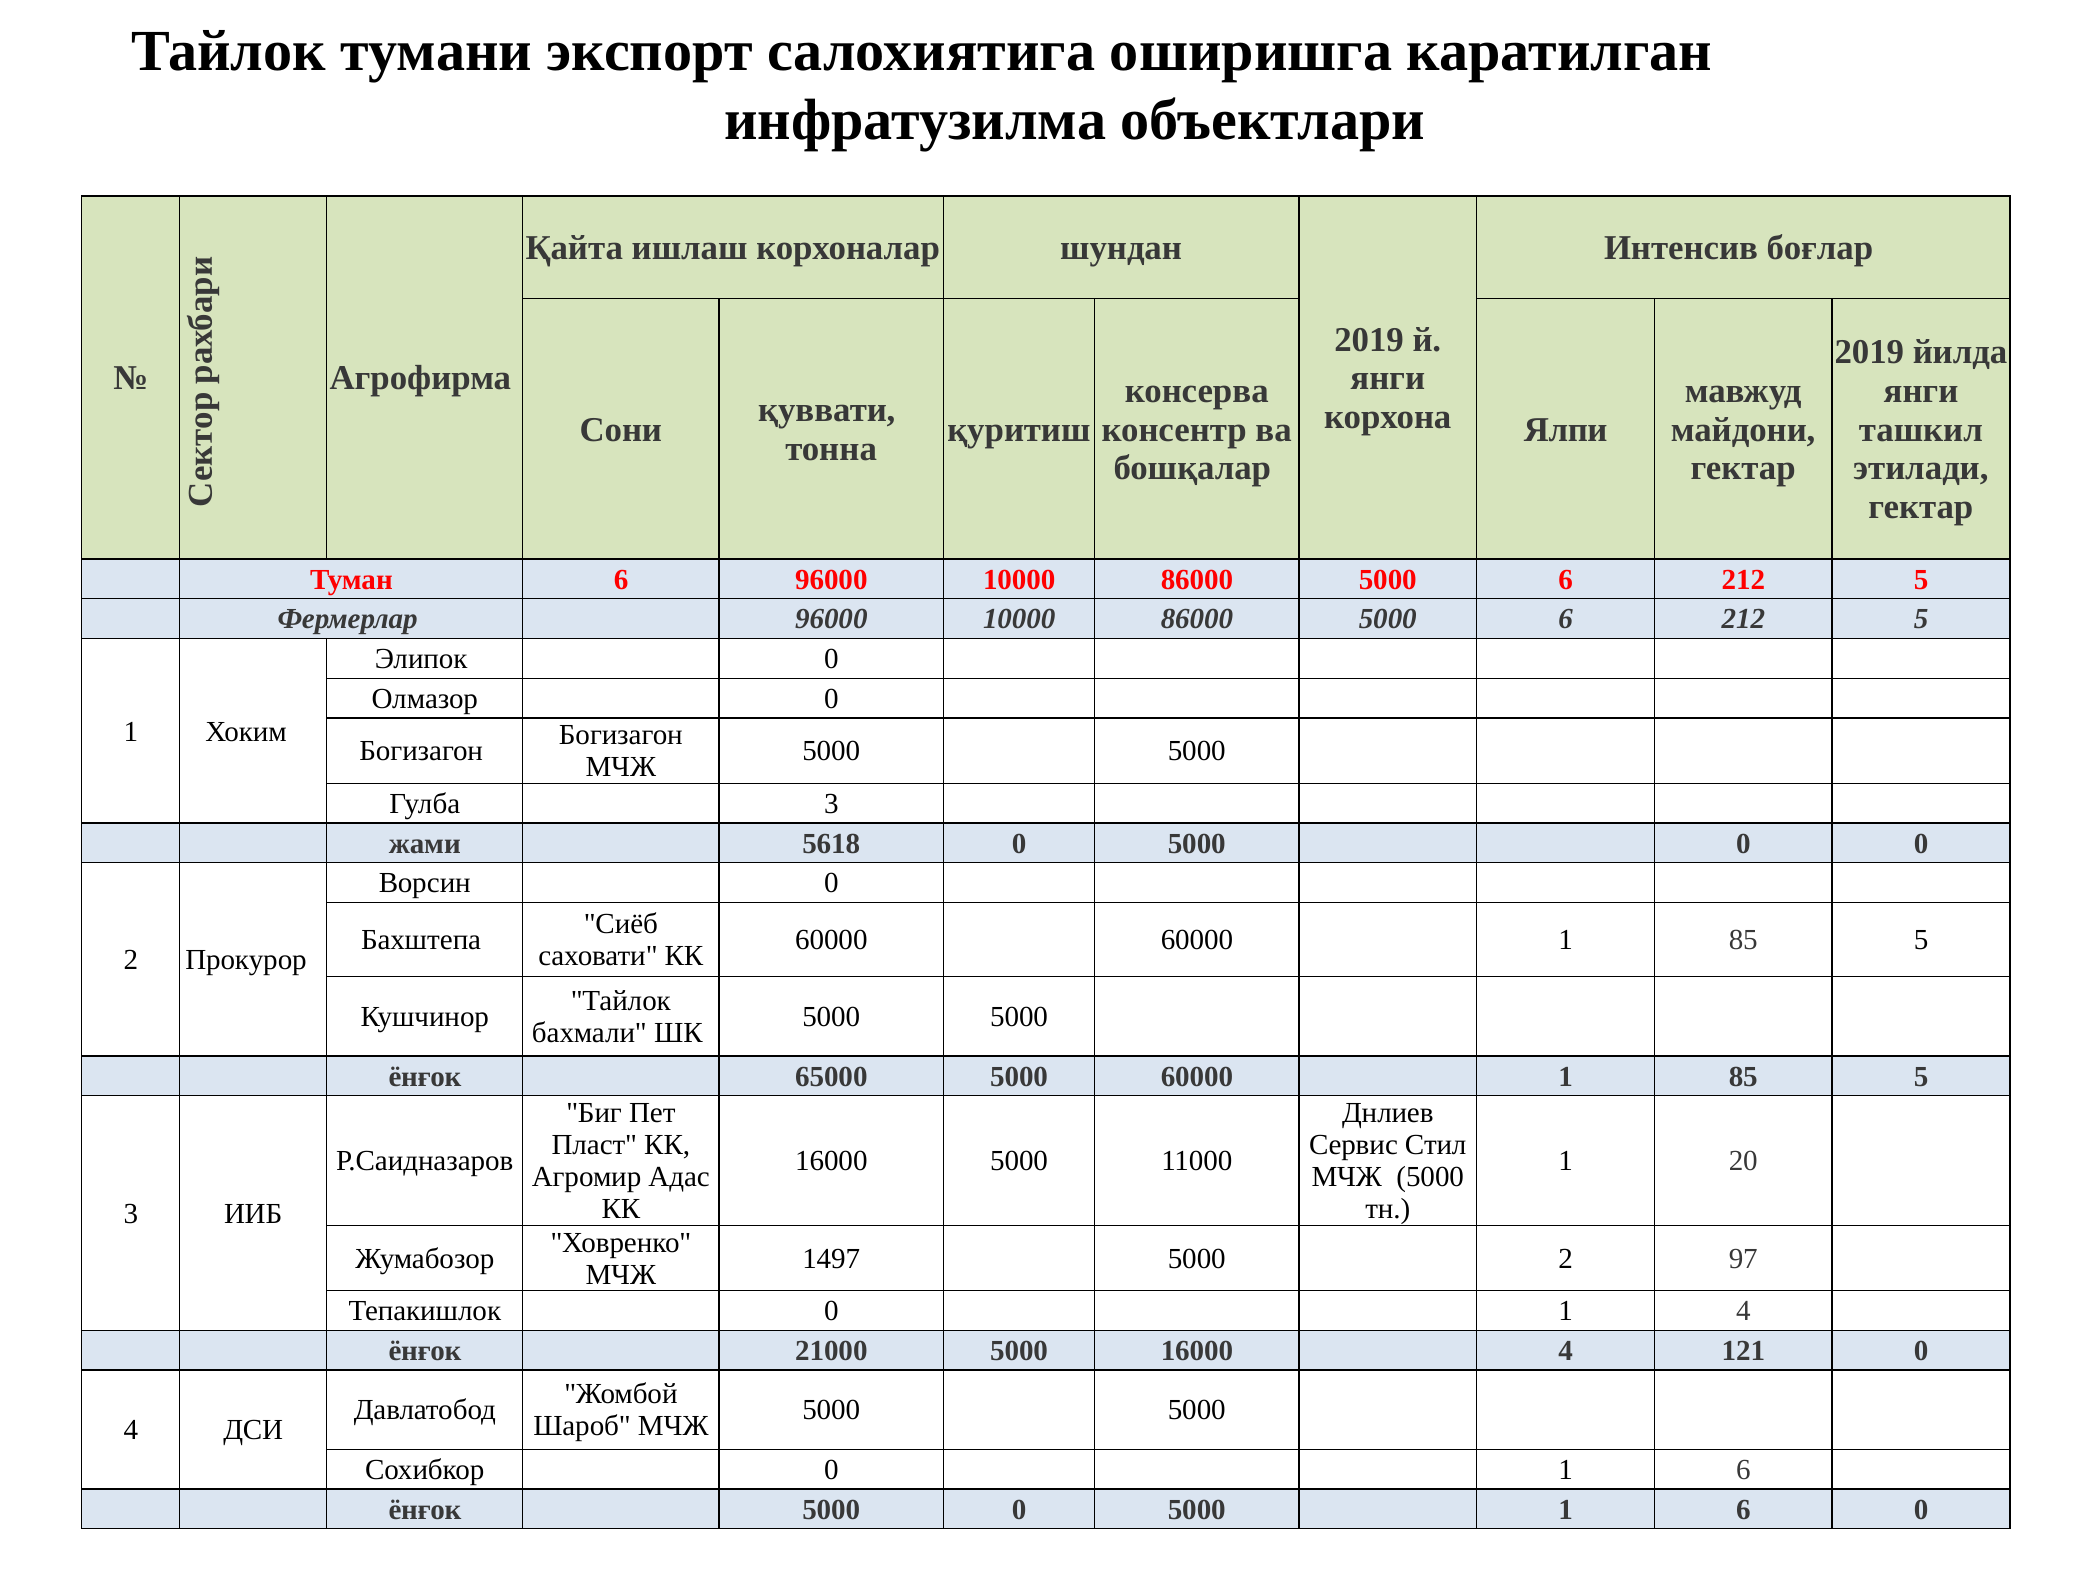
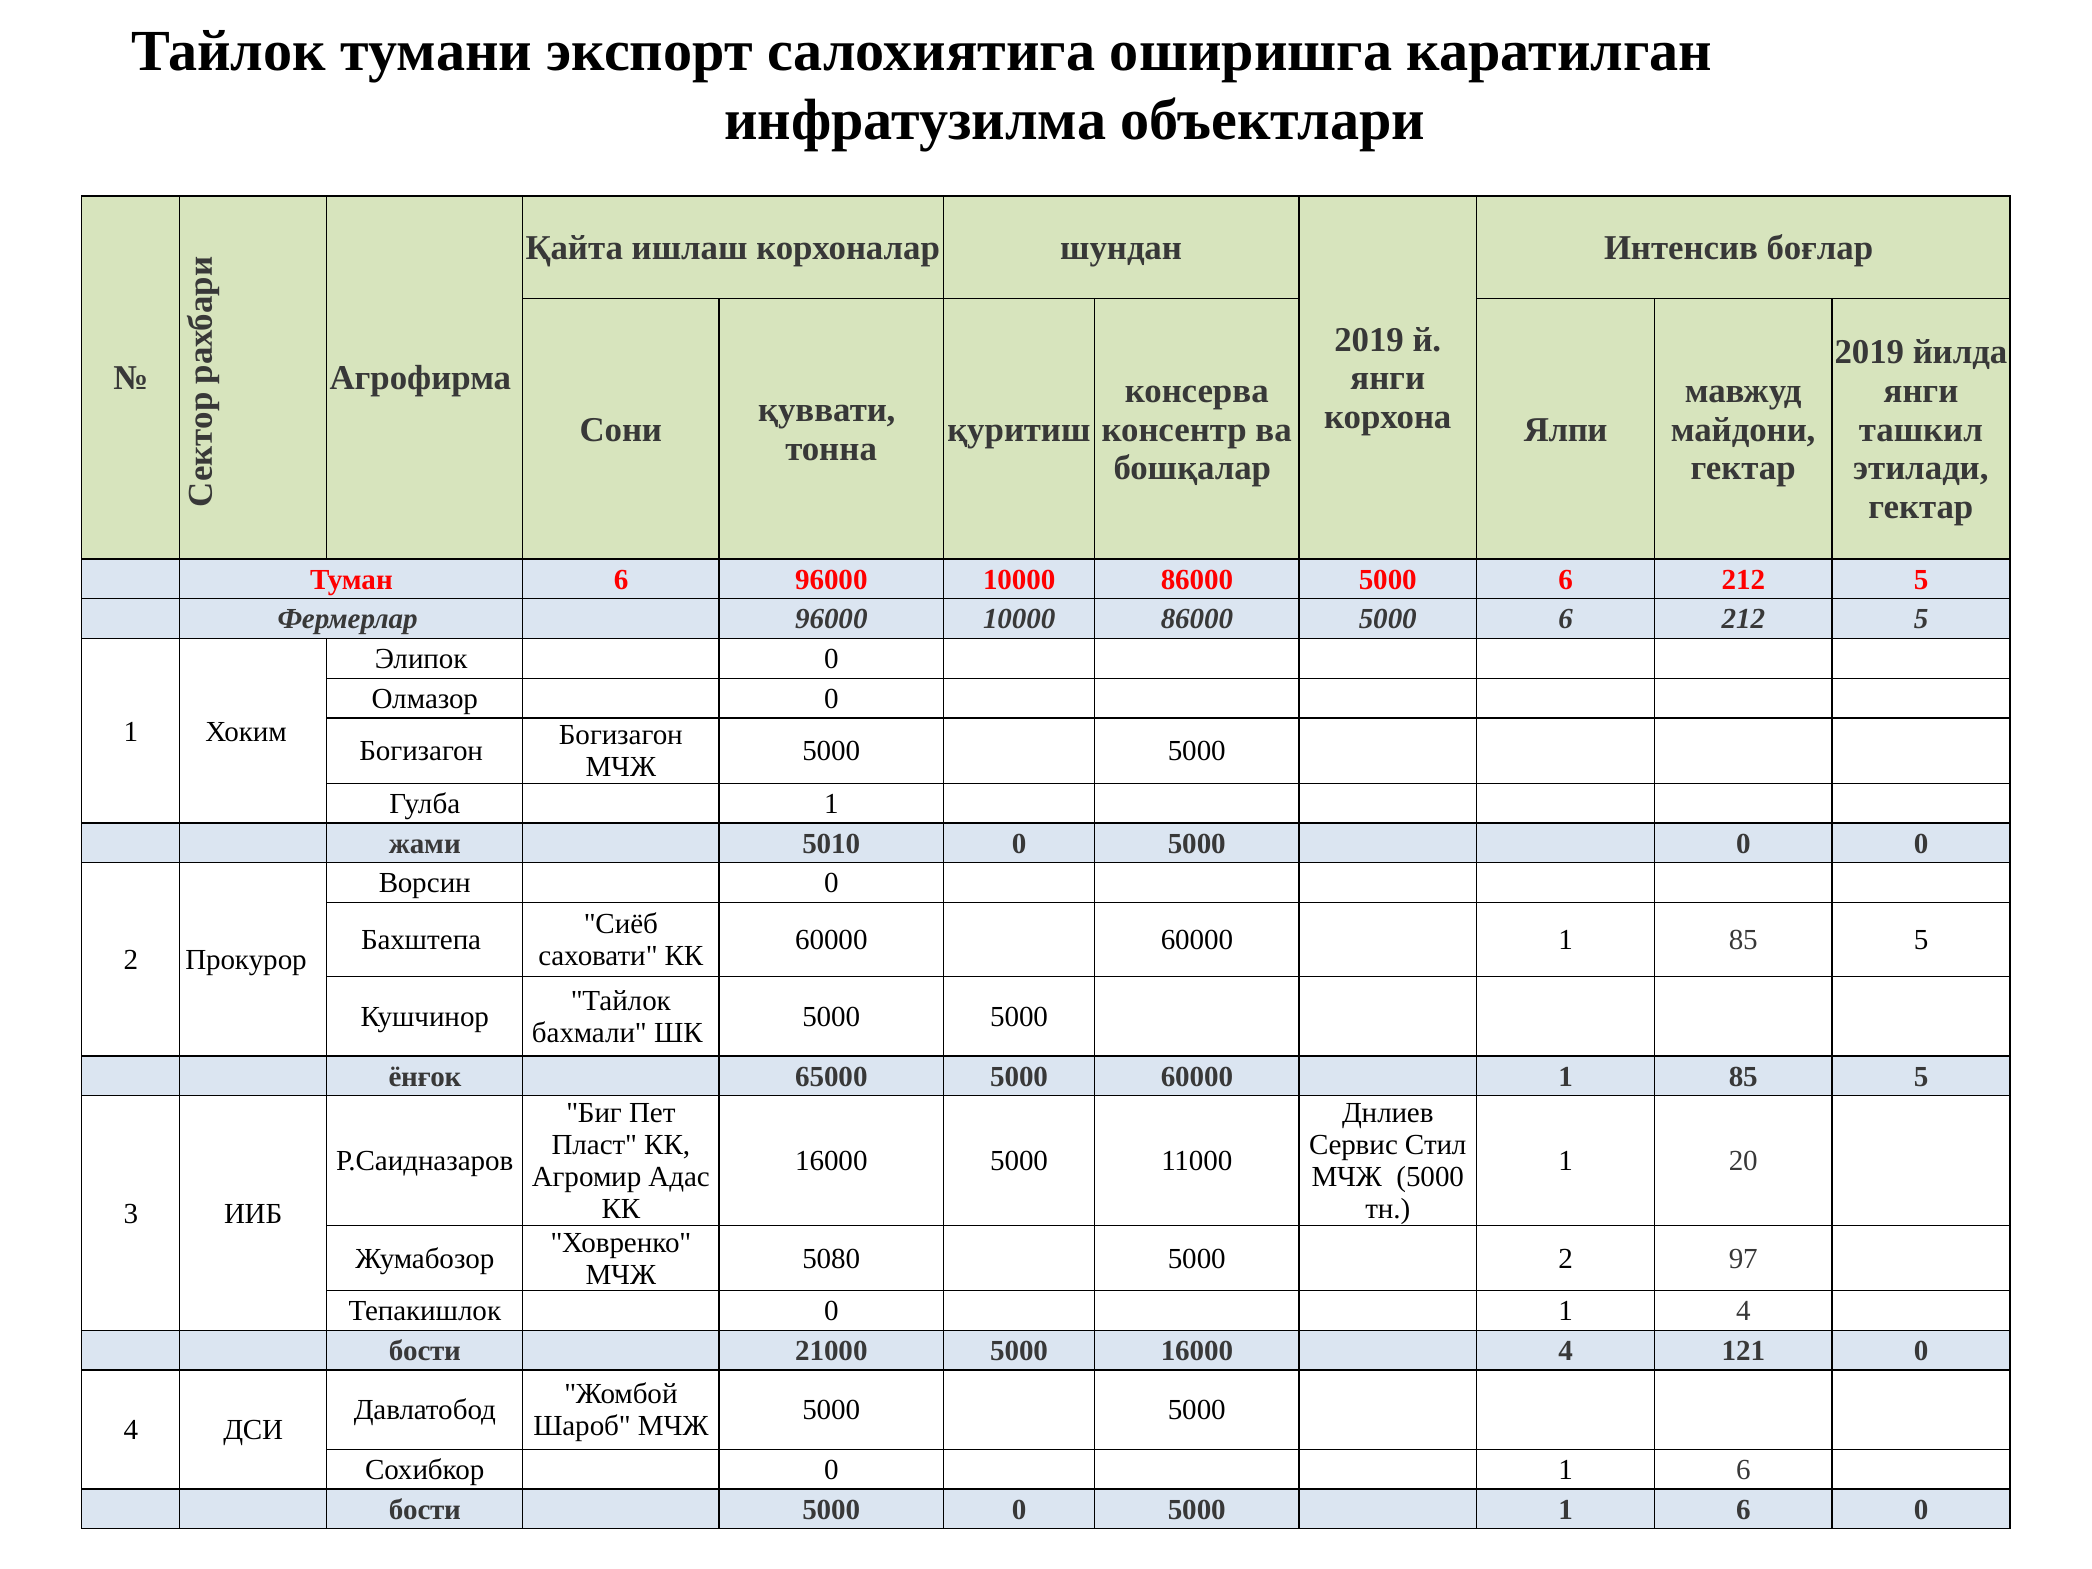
Гулба 3: 3 -> 1 (831, 804)
5618: 5618 -> 5010 (831, 843)
1497: 1497 -> 5080 (831, 1259)
ёнғок: ёнғок -> бости (425, 1351)
ёнғок: ёнғок -> бости (425, 1510)
